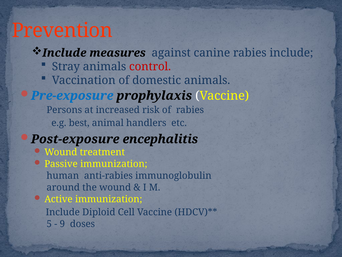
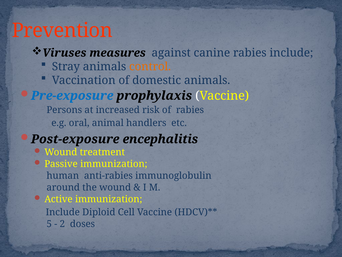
Include: Include -> Viruses (64, 53)
control colour: red -> orange (150, 66)
best: best -> oral (79, 123)
9: 9 -> 2 (62, 224)
